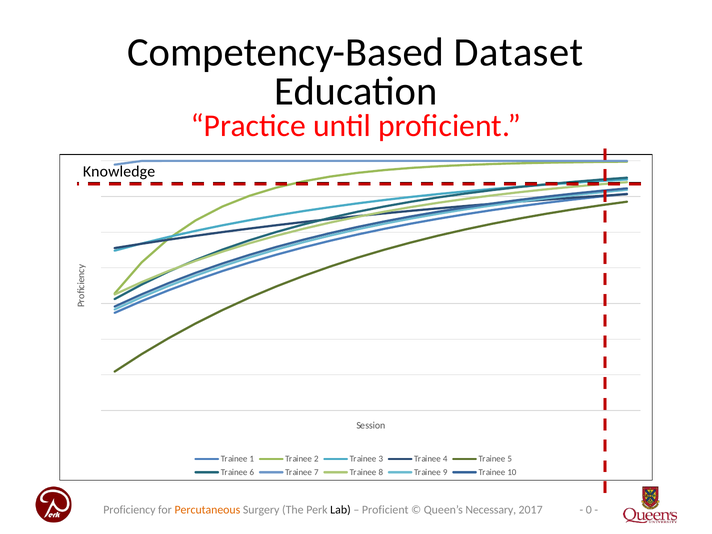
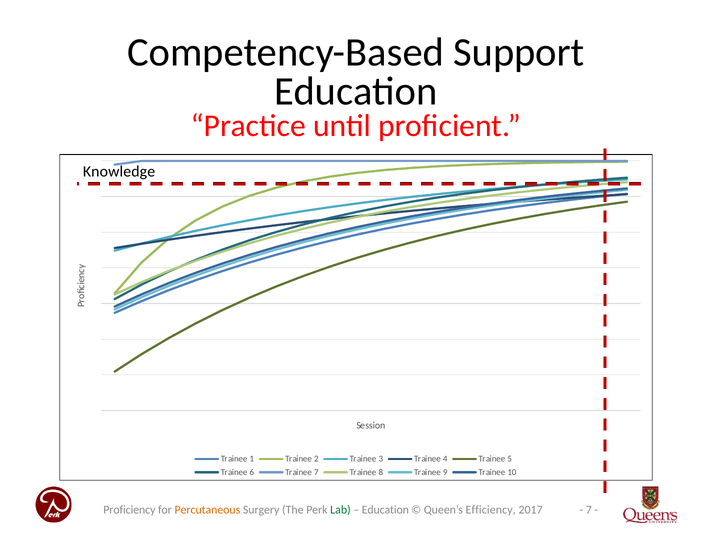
Dataset: Dataset -> Support (519, 52)
Lab colour: black -> green (340, 510)
Proficient: Proficient -> Education (385, 510)
Necessary: Necessary -> Efficiency (491, 510)
0: 0 -> 7 (589, 510)
